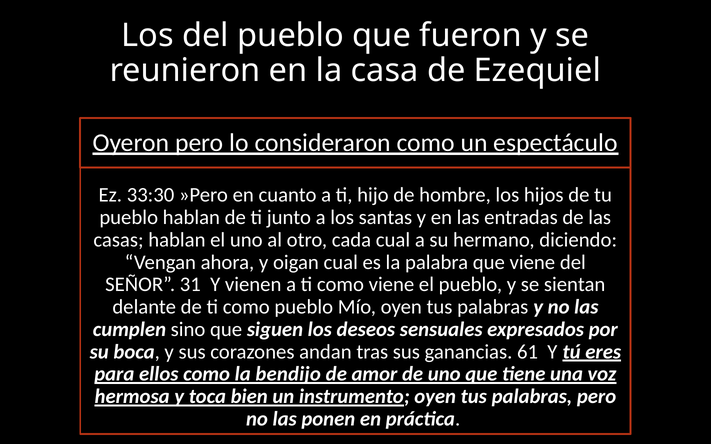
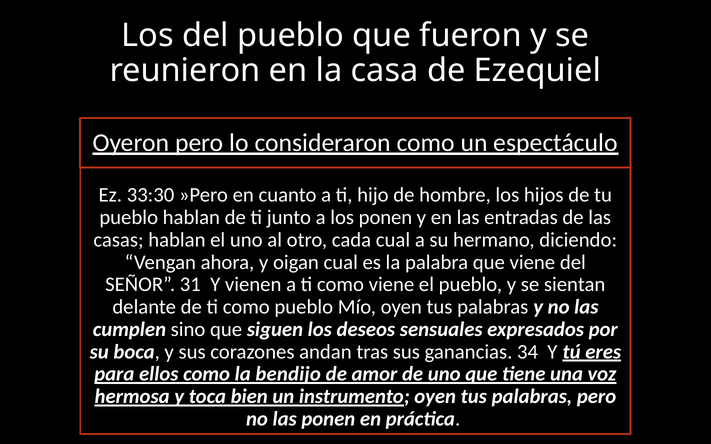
los santas: santas -> ponen (385, 218)
61: 61 -> 34 (528, 352)
